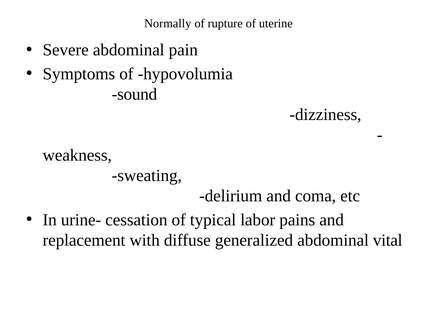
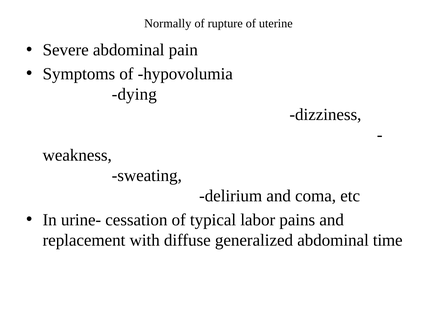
sound: sound -> dying (134, 94)
vital: vital -> time (388, 240)
